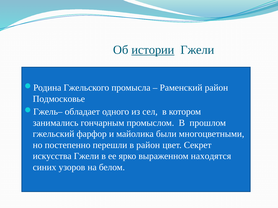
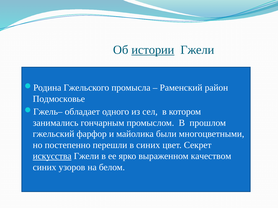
в район: район -> синих (148, 145)
искусства underline: none -> present (52, 156)
находятся: находятся -> качеством (211, 156)
